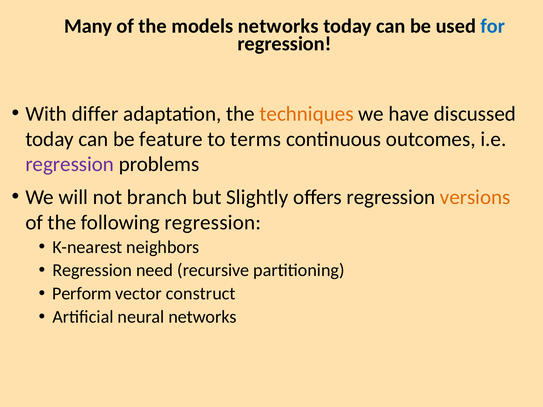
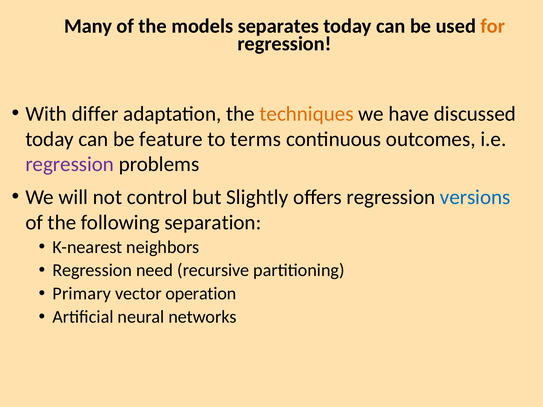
models networks: networks -> separates (278, 26)
for colour: blue -> orange (493, 26)
branch: branch -> control (157, 197)
versions colour: orange -> blue (475, 197)
following regression: regression -> separation (213, 223)
Perform: Perform -> Primary (82, 294)
construct: construct -> operation (201, 294)
